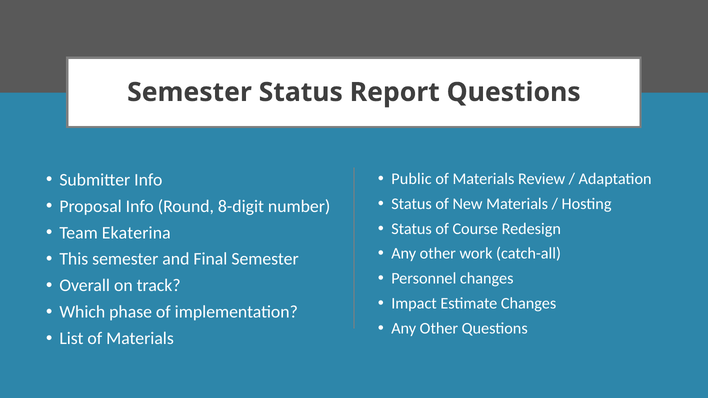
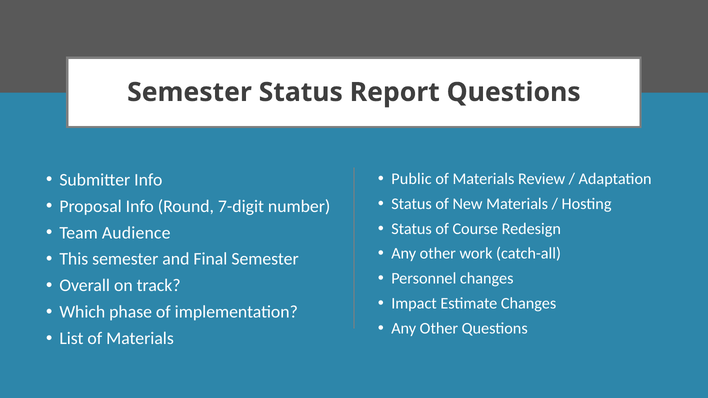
8-digit: 8-digit -> 7-digit (241, 206)
Ekaterina: Ekaterina -> Audience (136, 233)
